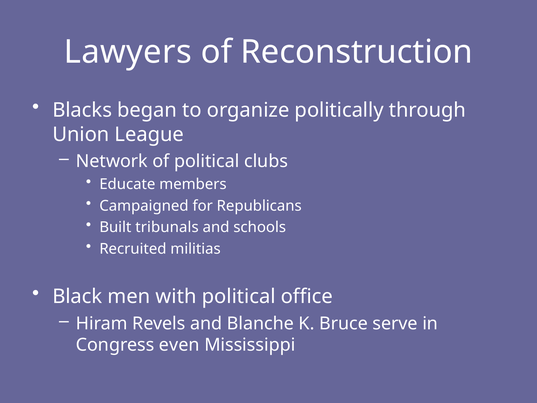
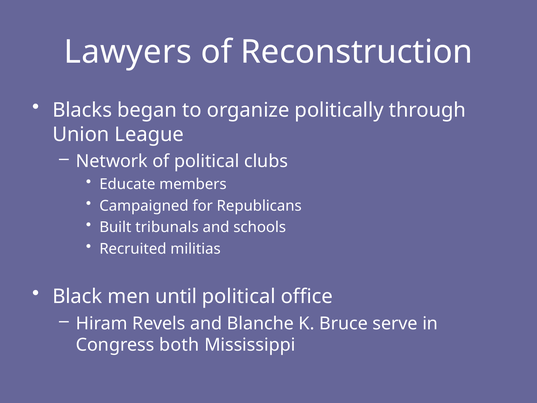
with: with -> until (176, 296)
even: even -> both (179, 345)
